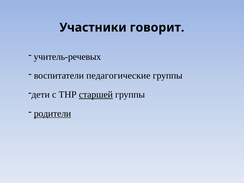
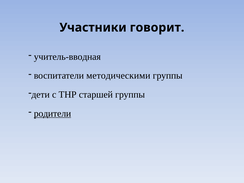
учитель-речевых: учитель-речевых -> учитель-вводная (67, 57)
педагогические: педагогические -> методическими (118, 76)
старшей underline: present -> none (96, 95)
